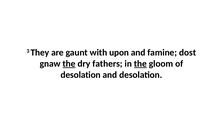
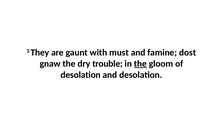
upon: upon -> must (119, 52)
the underline: present -> none (69, 63)
fathers: fathers -> trouble (107, 63)
